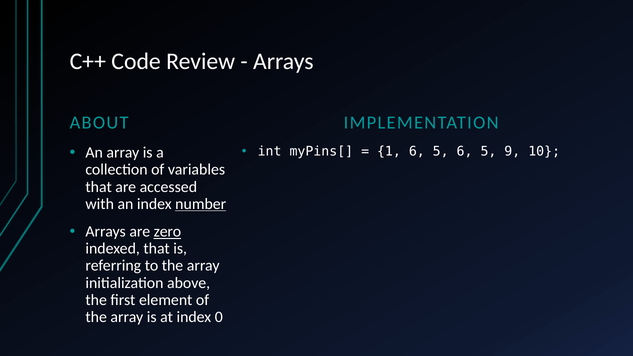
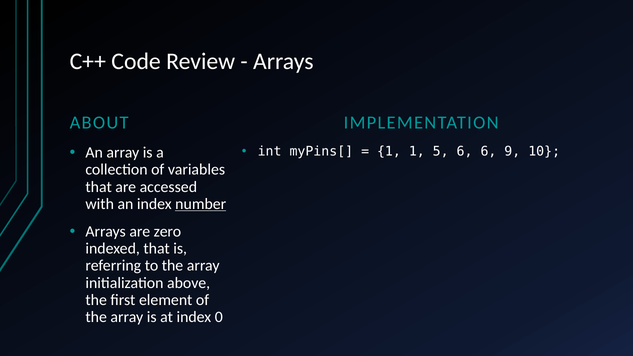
1 6: 6 -> 1 (417, 151)
5 6 5: 5 -> 6 (488, 151)
zero underline: present -> none (167, 232)
